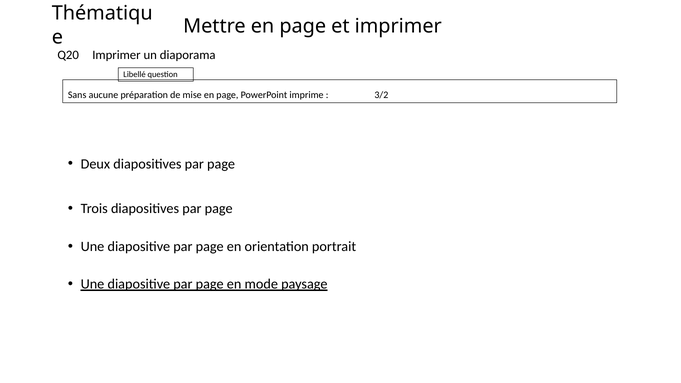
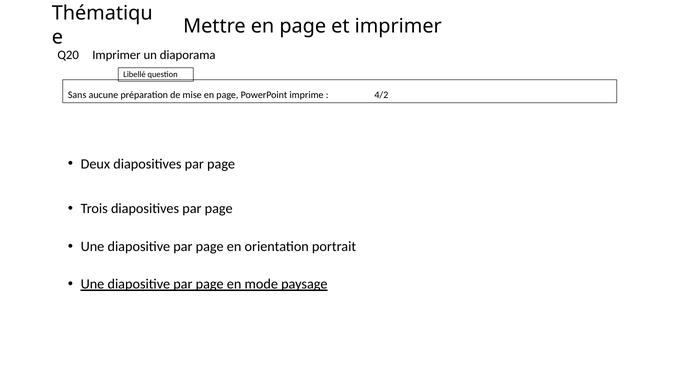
3/2: 3/2 -> 4/2 (381, 95)
